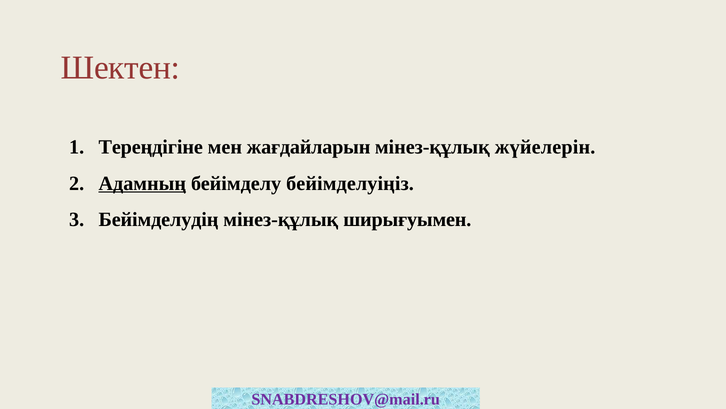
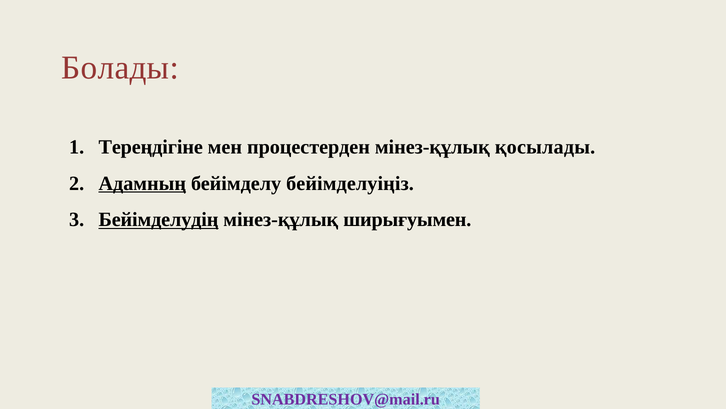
Шектен: Шектен -> Болады (120, 68)
жағдайларын: жағдайларын -> процестерден (308, 147)
жүйелерін: жүйелерін -> қосылады (545, 147)
Бейімделудің underline: none -> present (158, 219)
